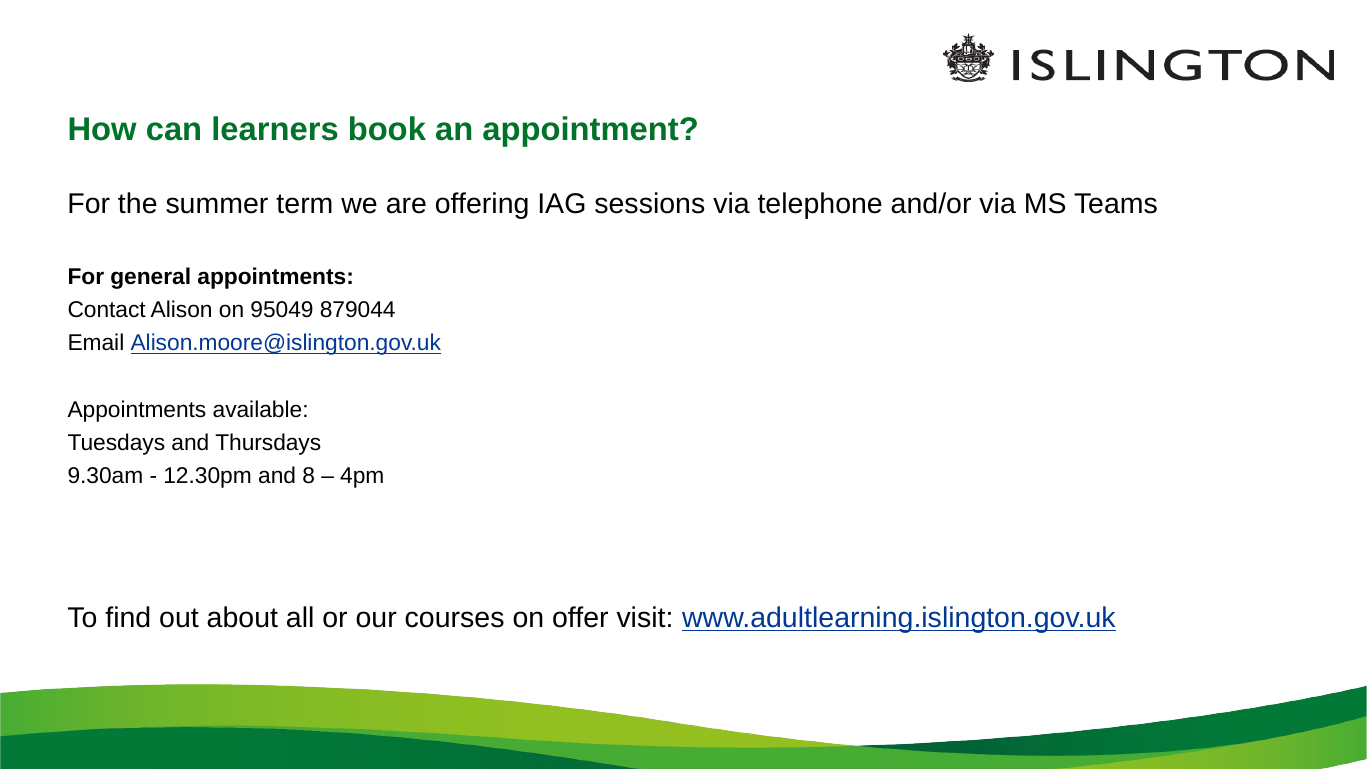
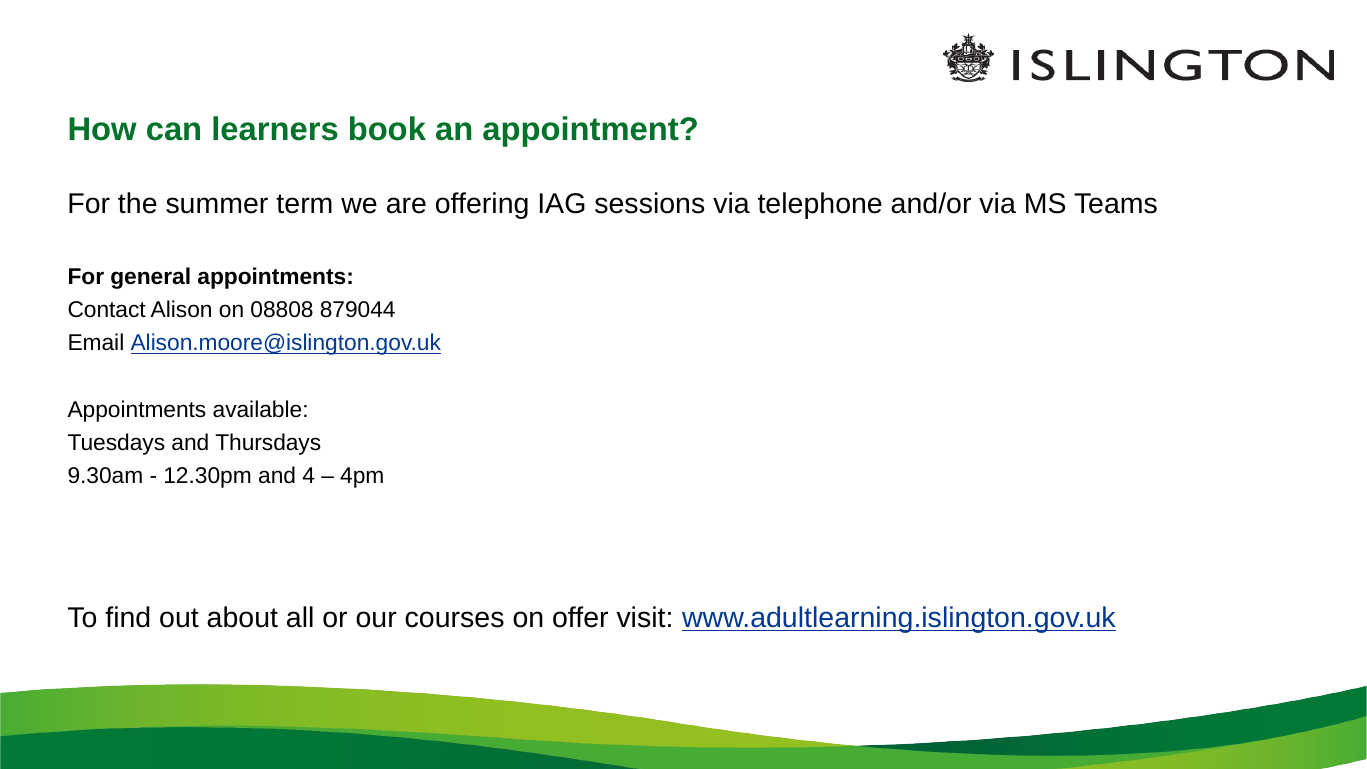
95049: 95049 -> 08808 (282, 310)
8: 8 -> 4 (309, 476)
